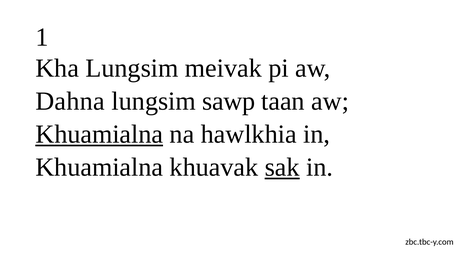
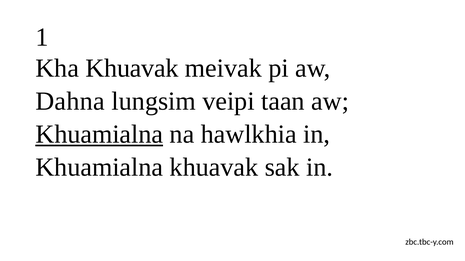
Kha Lungsim: Lungsim -> Khuavak (132, 68)
sawp: sawp -> veipi (229, 101)
sak underline: present -> none (282, 168)
